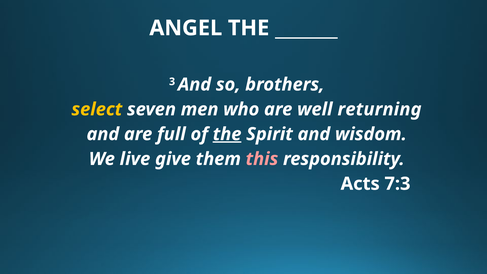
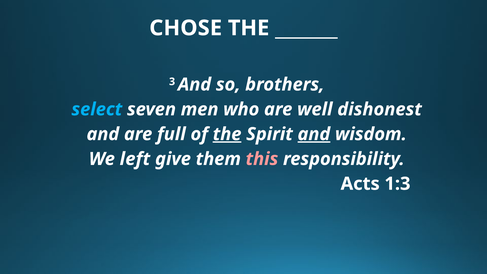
ANGEL: ANGEL -> CHOSE (186, 28)
select colour: yellow -> light blue (97, 109)
returning: returning -> dishonest (380, 109)
and underline: none -> present (314, 134)
live: live -> left (135, 159)
7:3: 7:3 -> 1:3 (397, 184)
